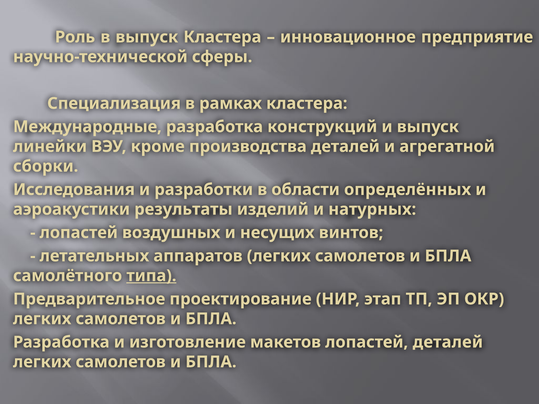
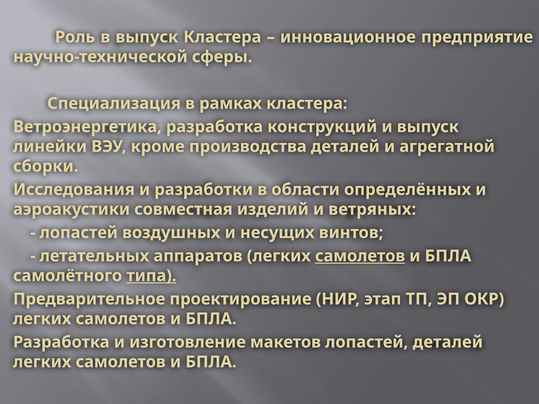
Международные: Международные -> Ветроэнергетика (87, 127)
результаты: результаты -> совместная (183, 209)
натурных: натурных -> ветряных (372, 209)
самолетов underline: none -> present (360, 256)
